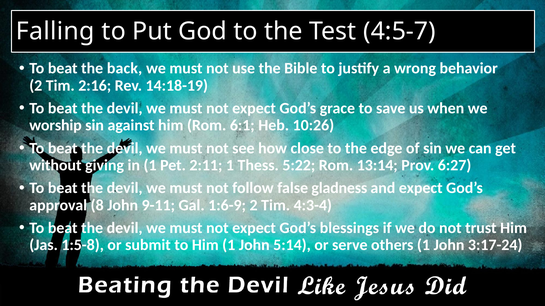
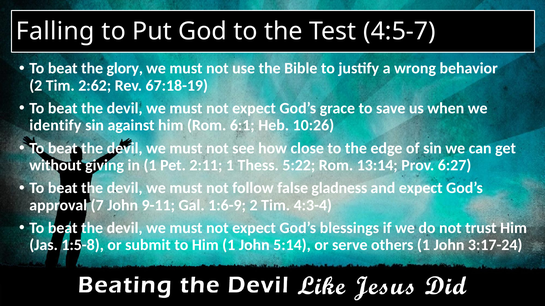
back: back -> glory (125, 69)
2:16: 2:16 -> 2:62 (95, 86)
14:18-19: 14:18-19 -> 67:18-19 (177, 86)
worship: worship -> identify (55, 126)
8: 8 -> 7 (97, 206)
